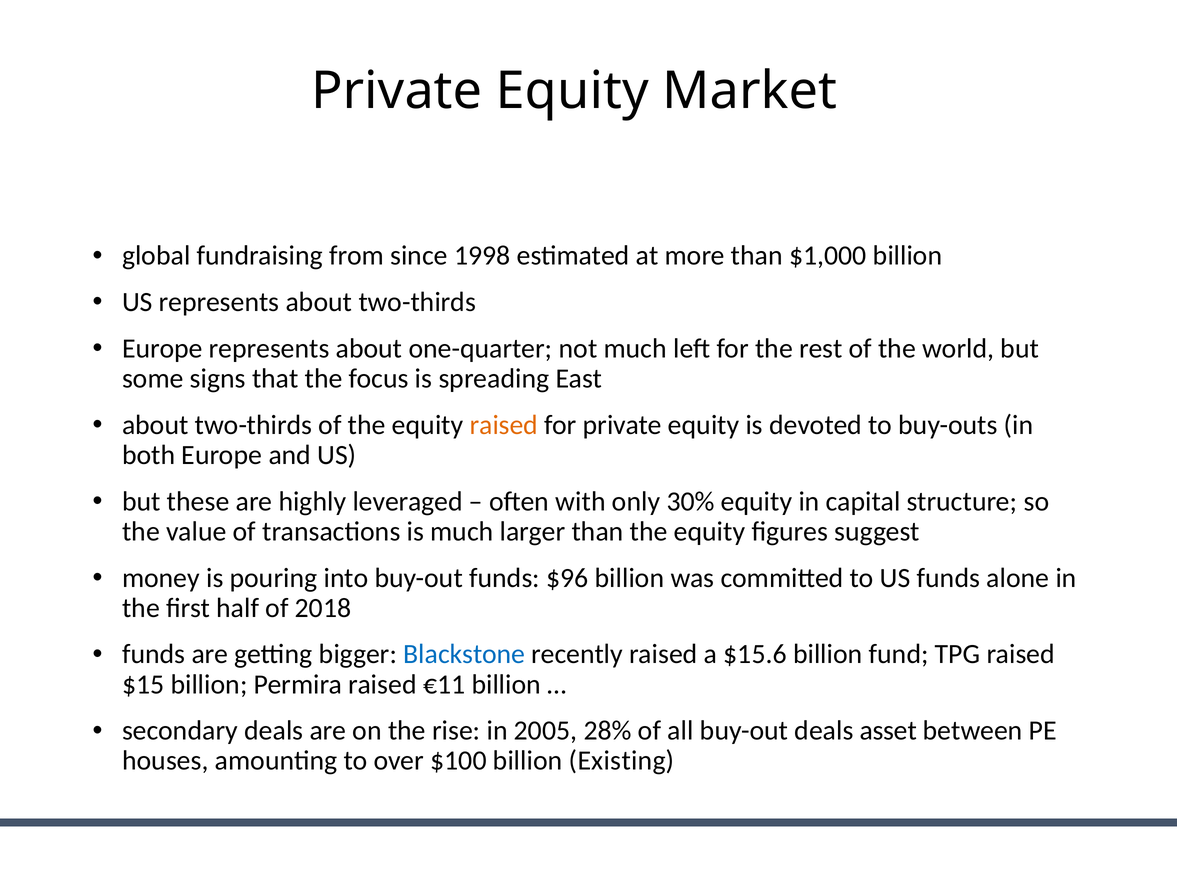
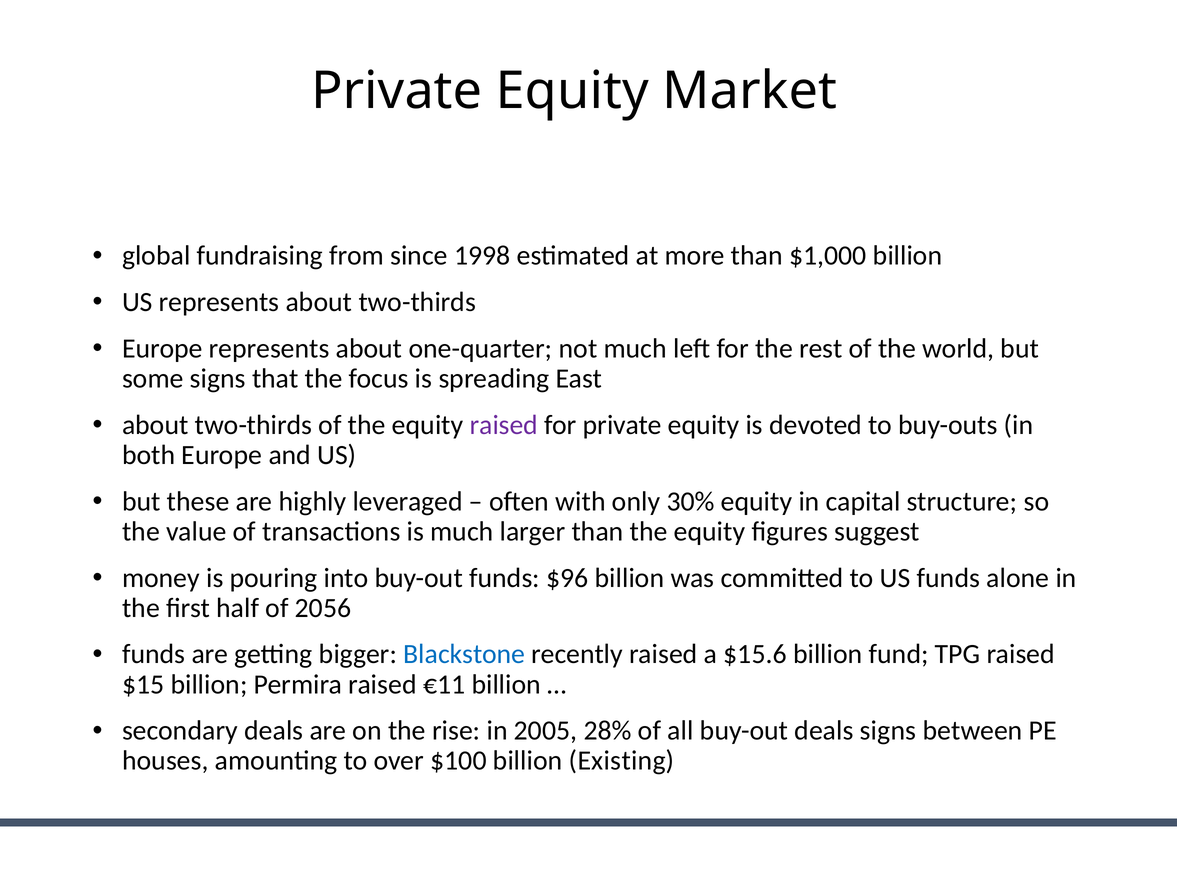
raised colour: orange -> purple (504, 425)
2018: 2018 -> 2056 (323, 608)
deals asset: asset -> signs (888, 731)
